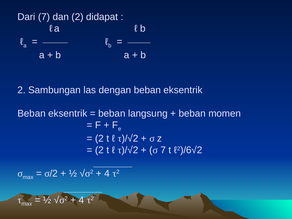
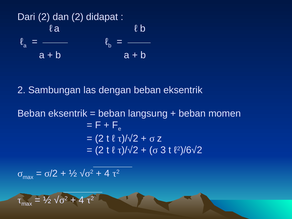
Dari 7: 7 -> 2 (44, 17)
σ 7: 7 -> 3 (163, 150)
